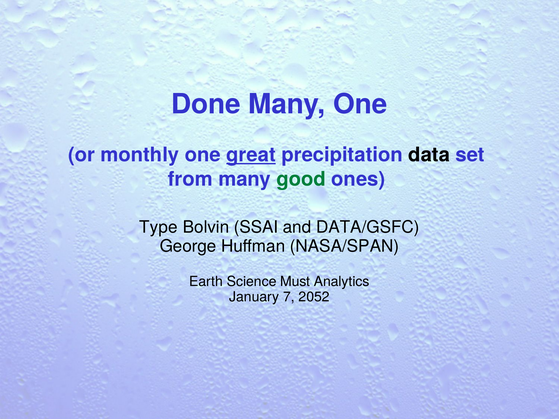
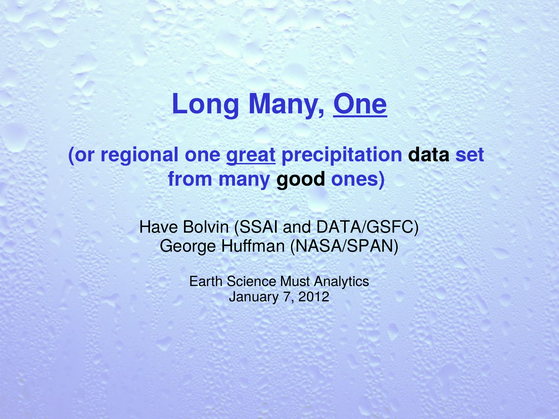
Done: Done -> Long (206, 104)
One underline: none -> present (360, 104)
monthly: monthly -> regional (140, 155)
good colour: green -> black (301, 179)
Type: Type -> Have (159, 227)
2052: 2052 -> 2012 (314, 297)
